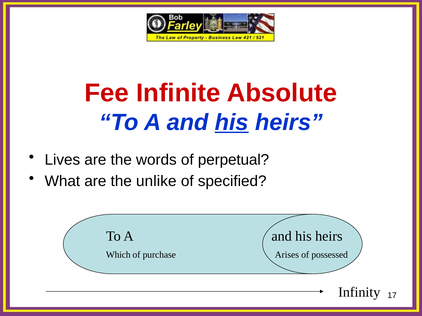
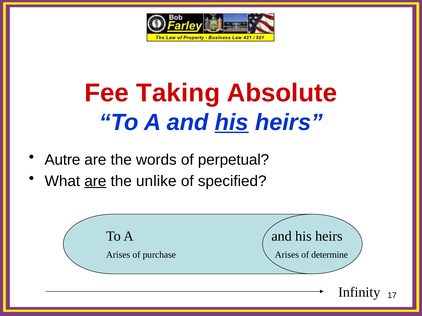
Infinite: Infinite -> Taking (178, 93)
Lives: Lives -> Autre (62, 160)
are underline: none -> present (95, 181)
Which: Which -> Arises (118, 255)
possessed: possessed -> determine (330, 255)
